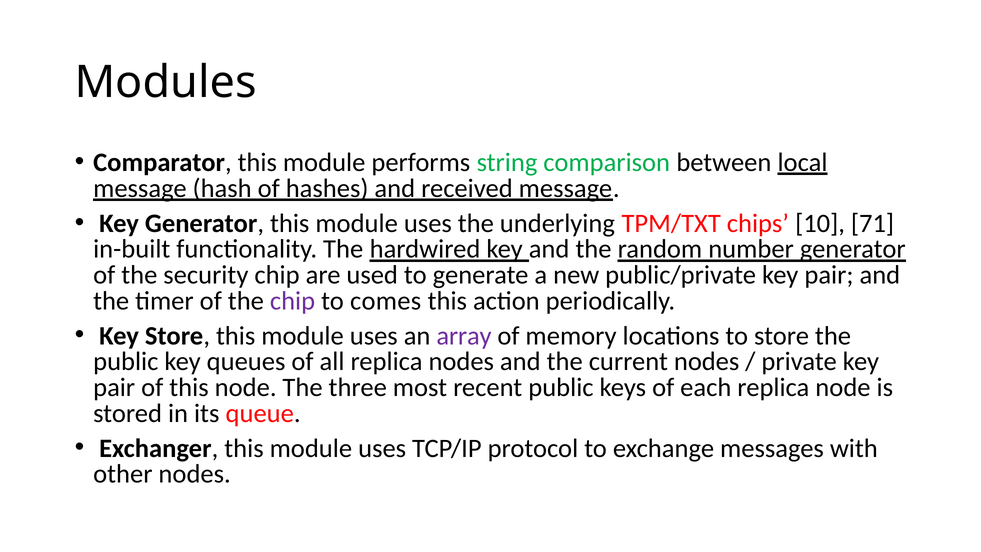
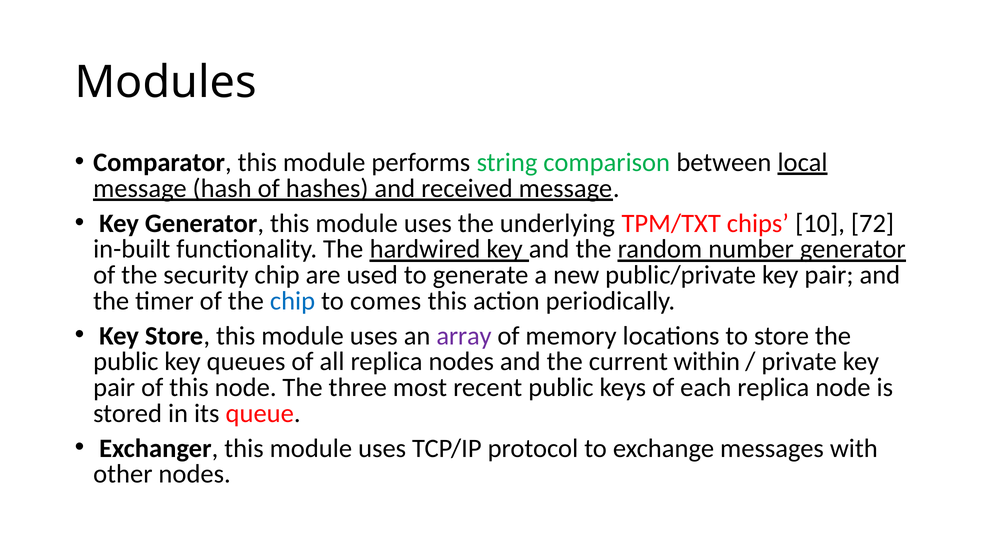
71: 71 -> 72 (873, 223)
chip colour: purple -> blue (293, 301)
current nodes: nodes -> within (707, 361)
